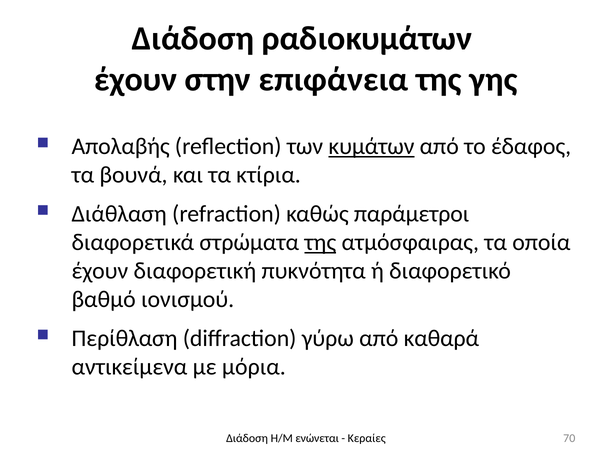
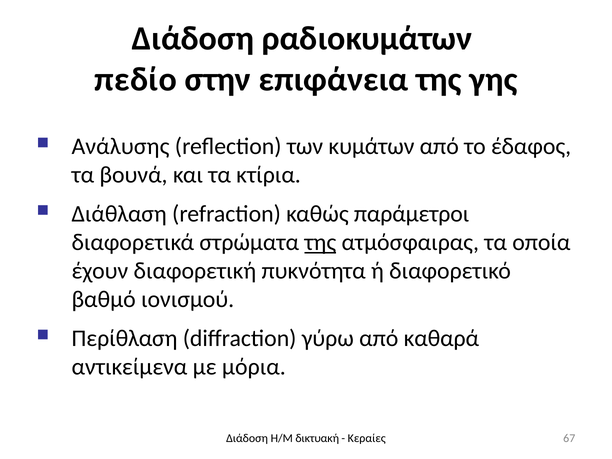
έχουν: έχουν -> πεδίο (135, 79)
Απολαβής: Απολαβής -> Ανάλυσης (120, 147)
κυμάτων underline: present -> none (371, 147)
ενώνεται: ενώνεται -> δικτυακή (317, 438)
70: 70 -> 67 (569, 438)
